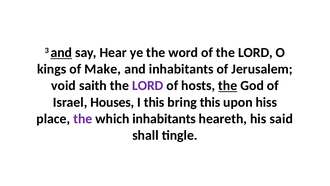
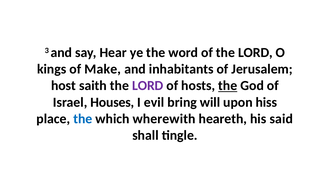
and underline: present -> none (61, 53)
void: void -> host (63, 86)
I this: this -> evil (154, 102)
bring this: this -> will (210, 102)
the colour: purple -> blue (83, 119)
which inhabitants: inhabitants -> wherewith (164, 119)
